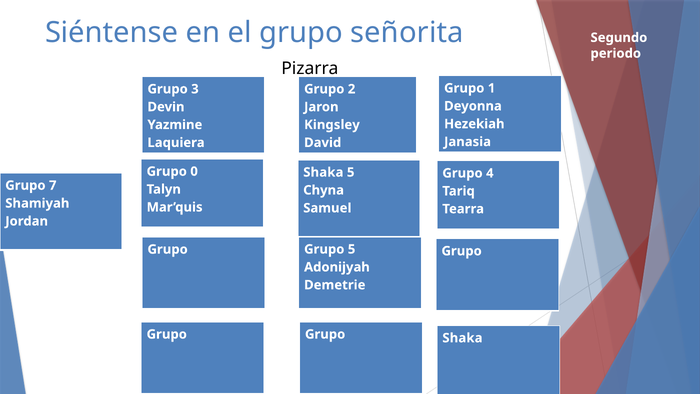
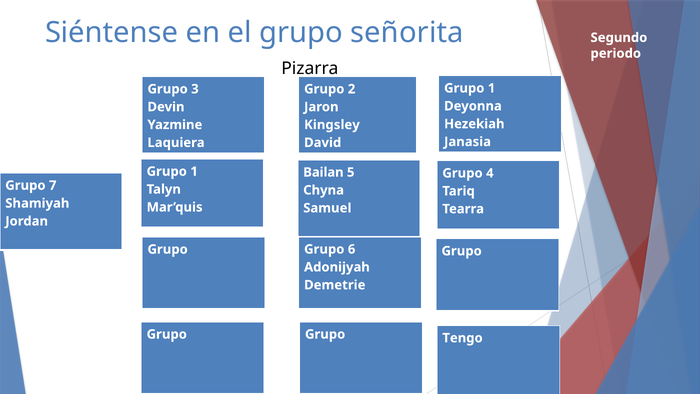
0: 0 -> 1 (194, 171)
Shaka: Shaka -> Bailan (323, 172)
Grupo 5: 5 -> 6 (352, 249)
Shaka: Shaka -> Tengo (463, 338)
